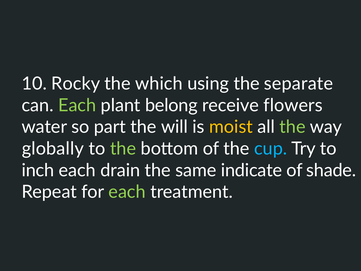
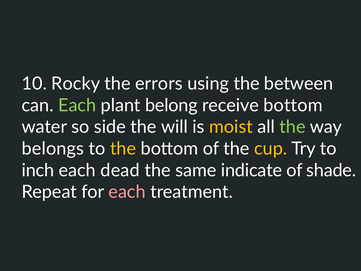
which: which -> errors (159, 84)
separate: separate -> between (299, 84)
receive flowers: flowers -> bottom (293, 105)
part: part -> side (110, 127)
globally: globally -> belongs (53, 149)
the colour: light green -> yellow (123, 149)
cup colour: light blue -> yellow (271, 149)
drain: drain -> dead (120, 170)
each colour: light green -> pink (127, 192)
